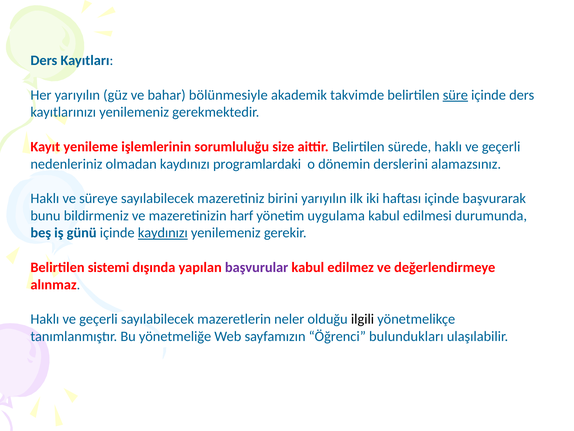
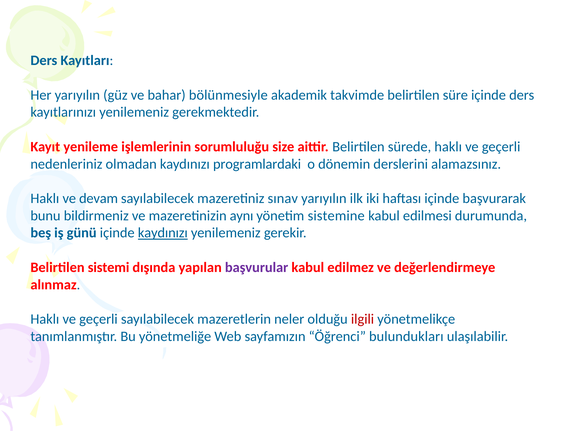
süre underline: present -> none (455, 95)
süreye: süreye -> devam (99, 198)
birini: birini -> sınav (283, 198)
harf: harf -> aynı (242, 215)
uygulama: uygulama -> sistemine (336, 215)
ilgili colour: black -> red (363, 319)
